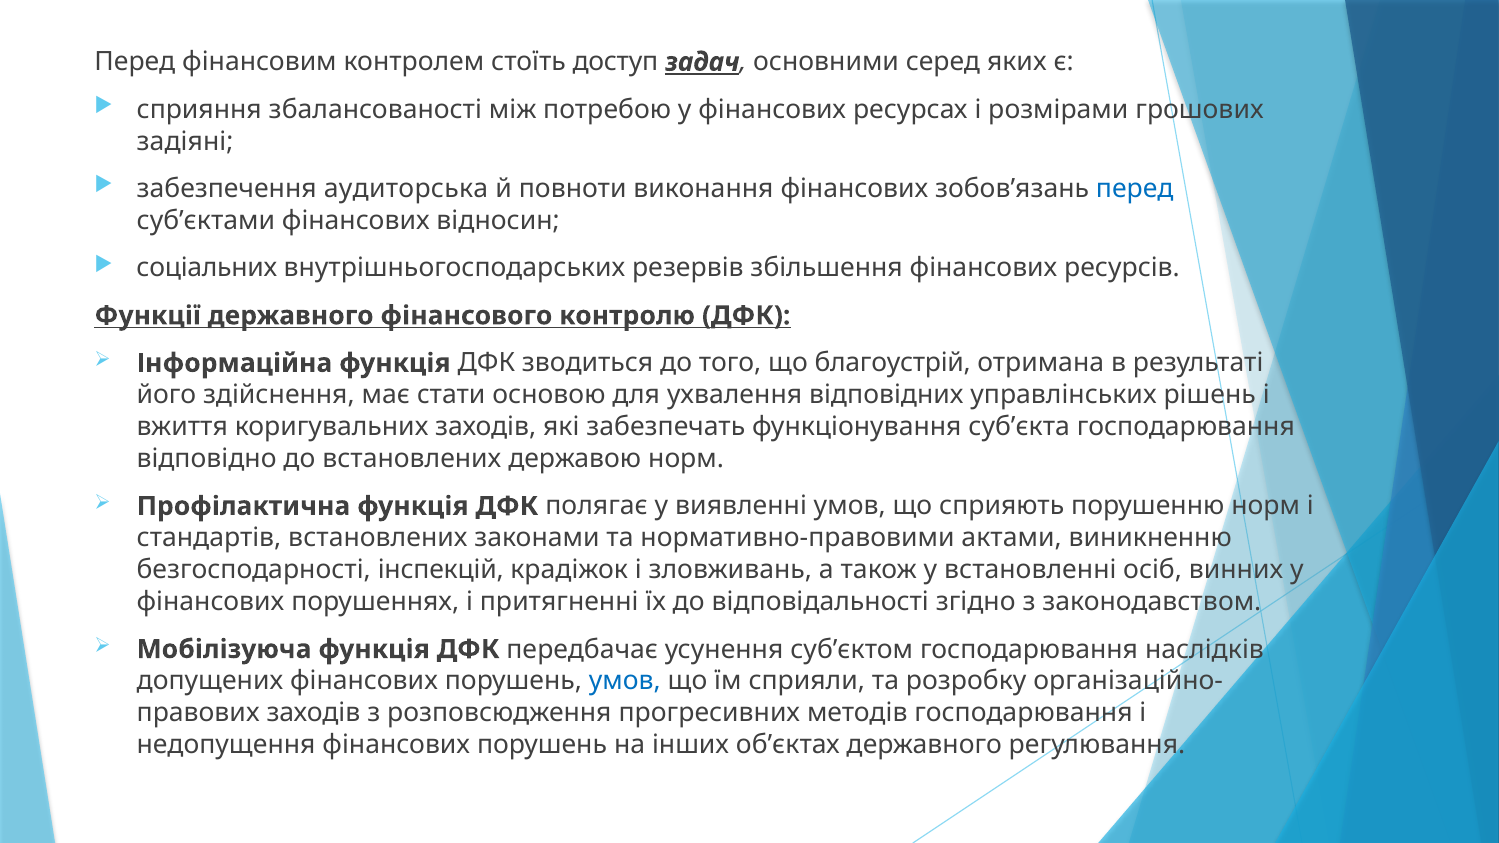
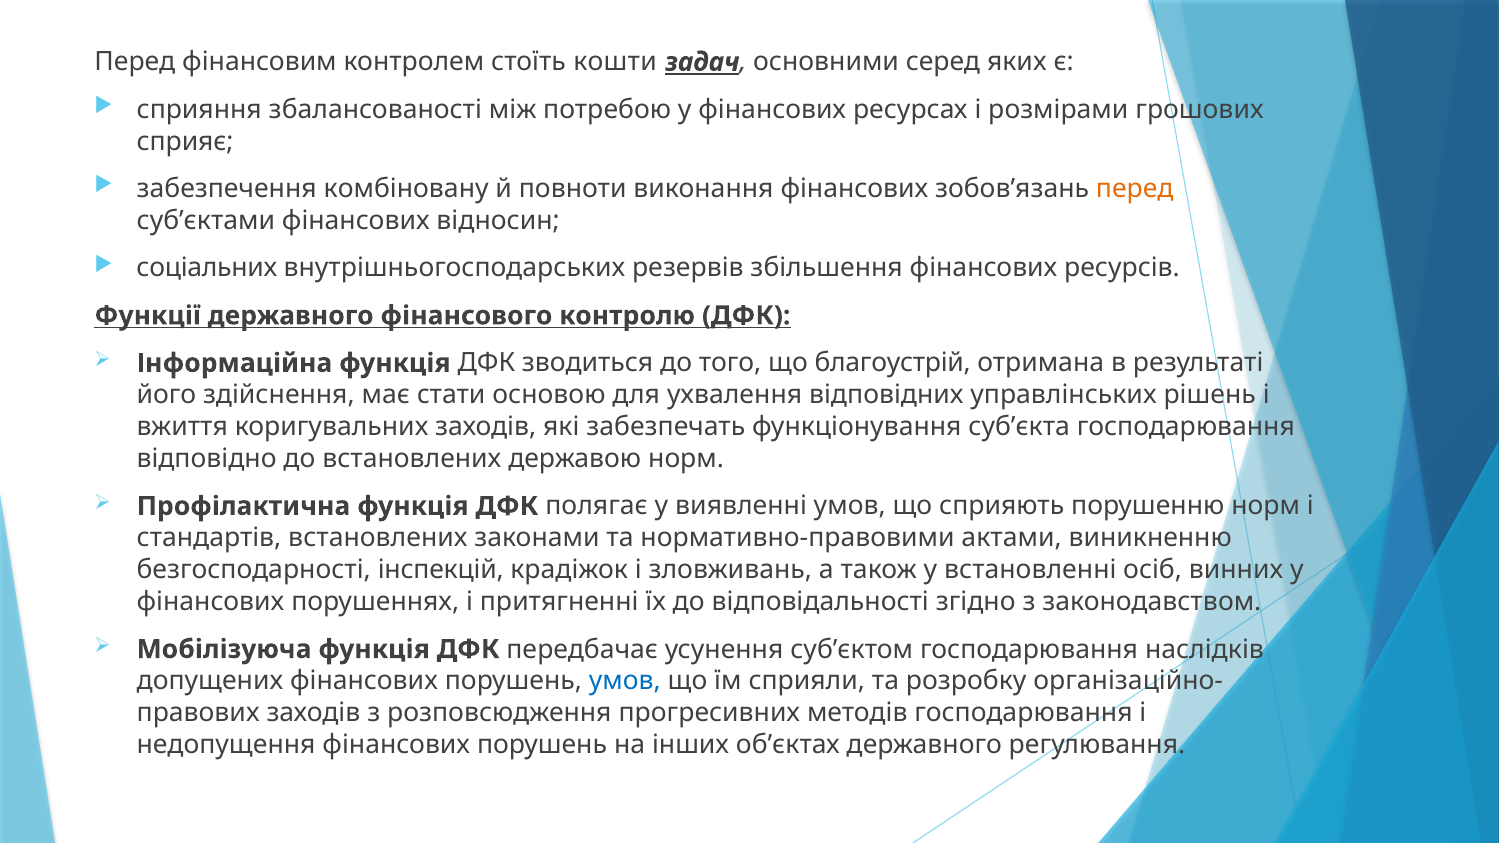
доступ: доступ -> кошти (615, 62)
задіяні: задіяні -> сприяє (185, 141)
аудиторська: аудиторська -> комбіновану (406, 189)
перед colour: blue -> orange (1135, 189)
